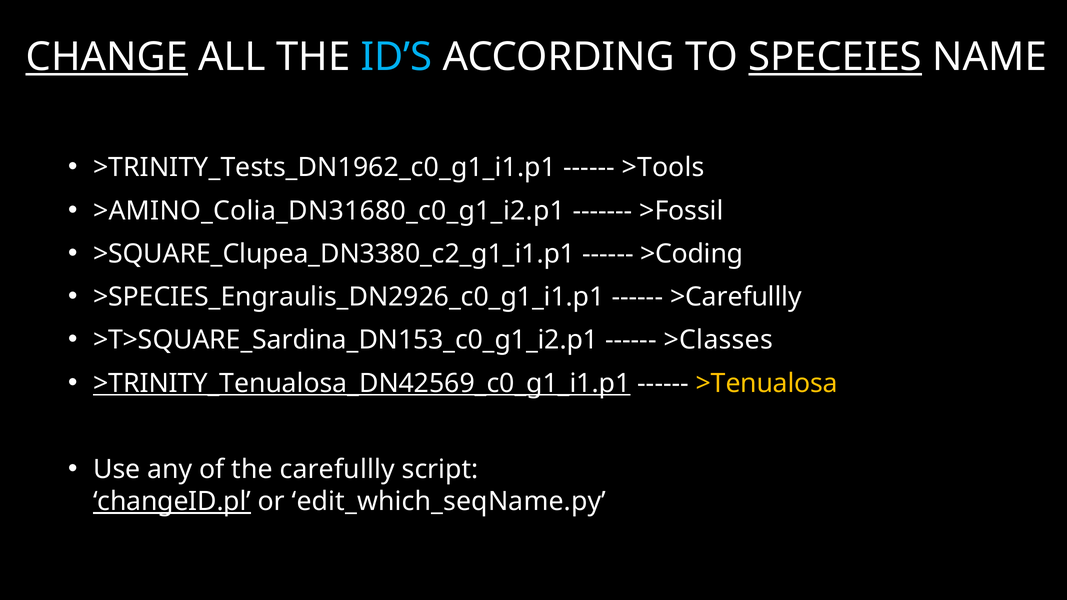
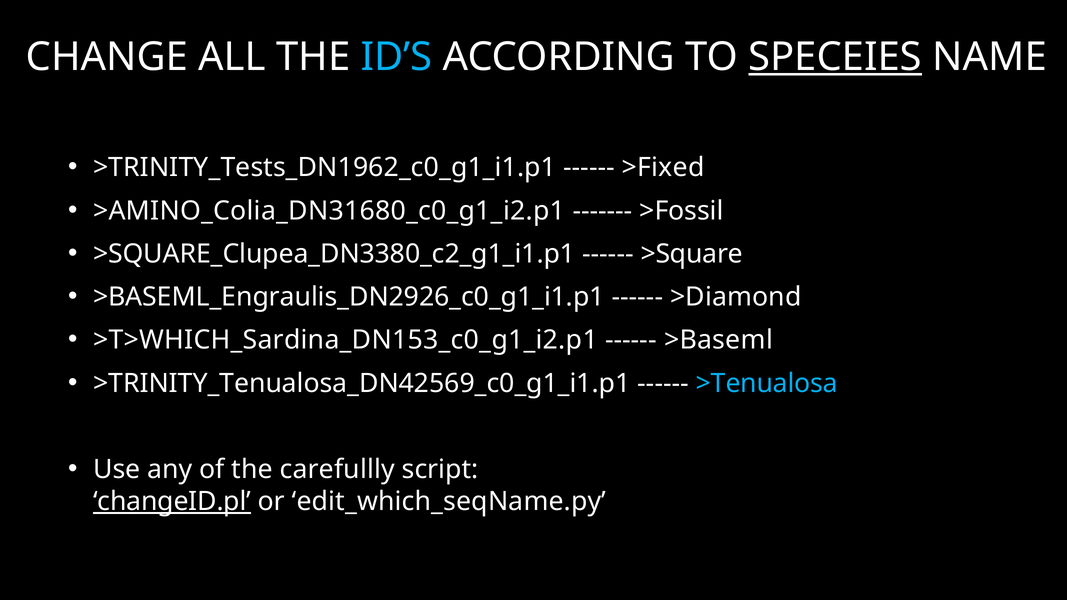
CHANGE underline: present -> none (107, 57)
>Tools: >Tools -> >Fixed (663, 168)
>Coding: >Coding -> >Square (692, 254)
>SPECIES_Engraulis_DN2926_c0_g1_i1.p1: >SPECIES_Engraulis_DN2926_c0_g1_i1.p1 -> >BASEML_Engraulis_DN2926_c0_g1_i1.p1 (349, 297)
>Carefullly: >Carefullly -> >Diamond (736, 297)
>T>SQUARE_Sardina_DN153_c0_g1_i2.p1: >T>SQUARE_Sardina_DN153_c0_g1_i2.p1 -> >T>WHICH_Sardina_DN153_c0_g1_i2.p1 (345, 340)
>Classes: >Classes -> >Baseml (718, 340)
>TRINITY_Tenualosa_DN42569_c0_g1_i1.p1 underline: present -> none (362, 383)
>Tenualosa colour: yellow -> light blue (767, 383)
